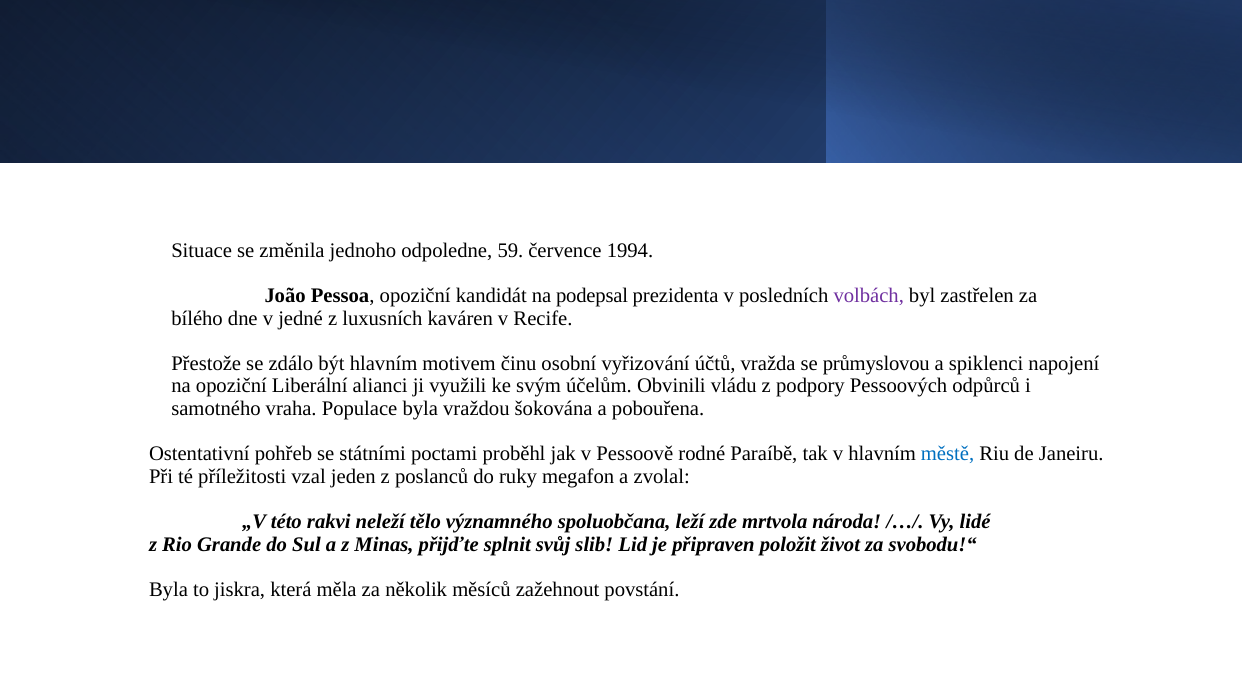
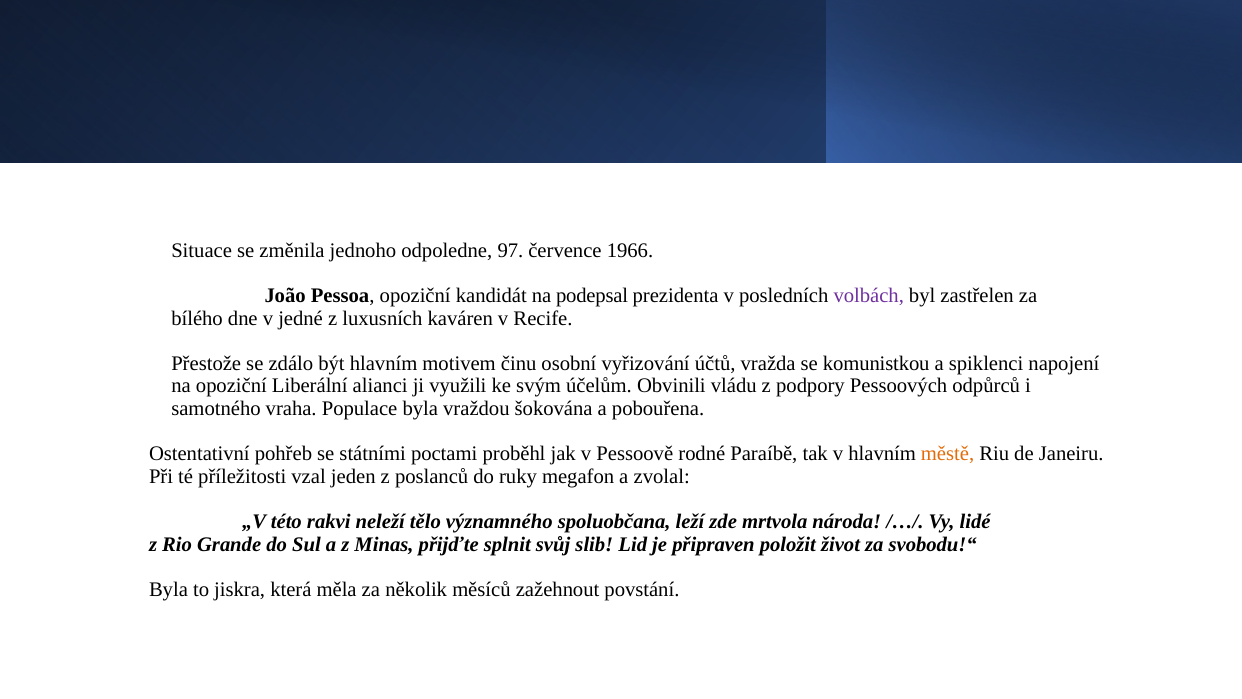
59: 59 -> 97 (510, 250)
1994: 1994 -> 1966 (630, 250)
průmyslovou: průmyslovou -> komunistkou (876, 364)
městě colour: blue -> orange (948, 454)
